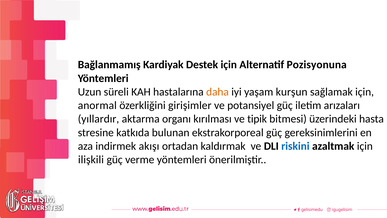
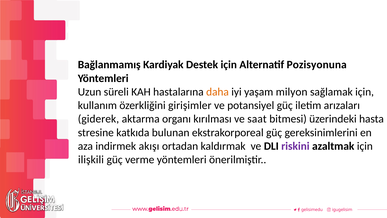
kurşun: kurşun -> milyon (292, 92)
anormal: anormal -> kullanım (97, 105)
yıllardır: yıllardır -> giderek (98, 119)
tipik: tipik -> saat (257, 119)
riskini colour: blue -> purple (295, 146)
